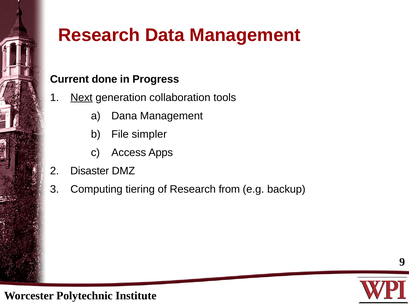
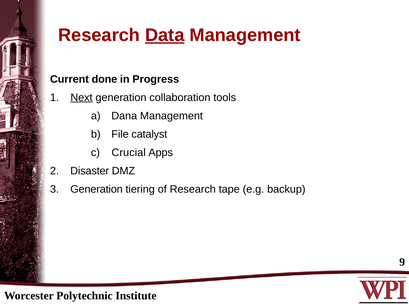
Data underline: none -> present (165, 35)
simpler: simpler -> catalyst (149, 134)
Access: Access -> Crucial (129, 152)
Computing: Computing -> Generation (97, 189)
from: from -> tape (229, 189)
